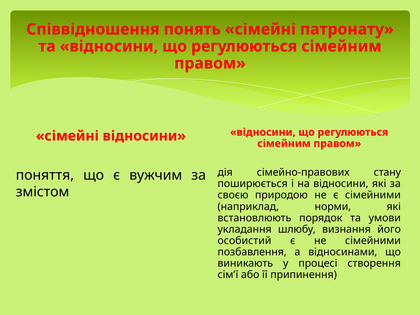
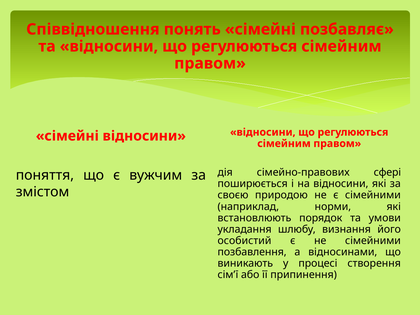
патронату: патронату -> позбавляє (347, 29)
стану: стану -> сфері (387, 173)
